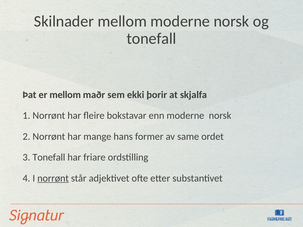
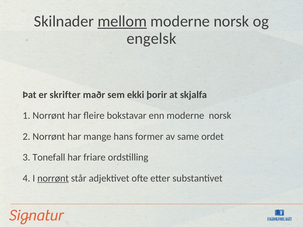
mellom underline: none -> present (122, 21)
tonefall: tonefall -> engelsk (151, 39)
er mellom: mellom -> skrifter (65, 95)
